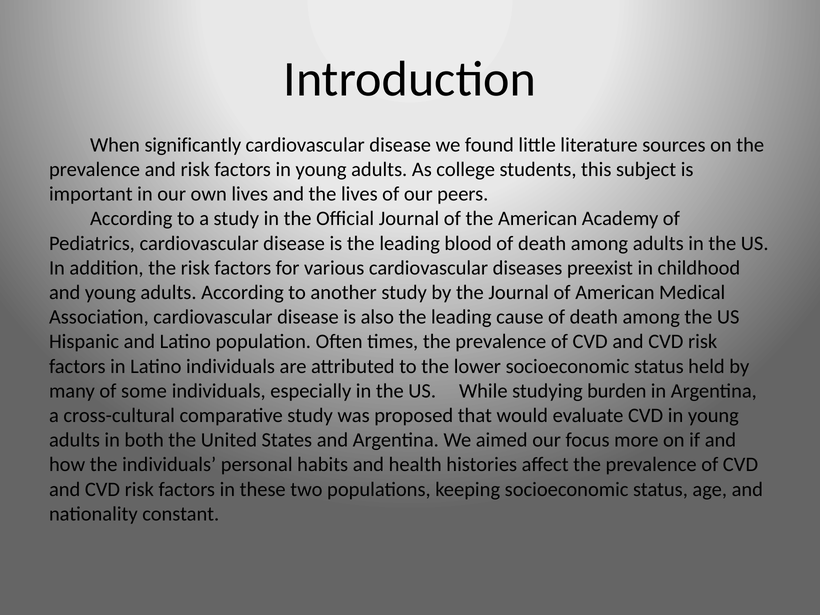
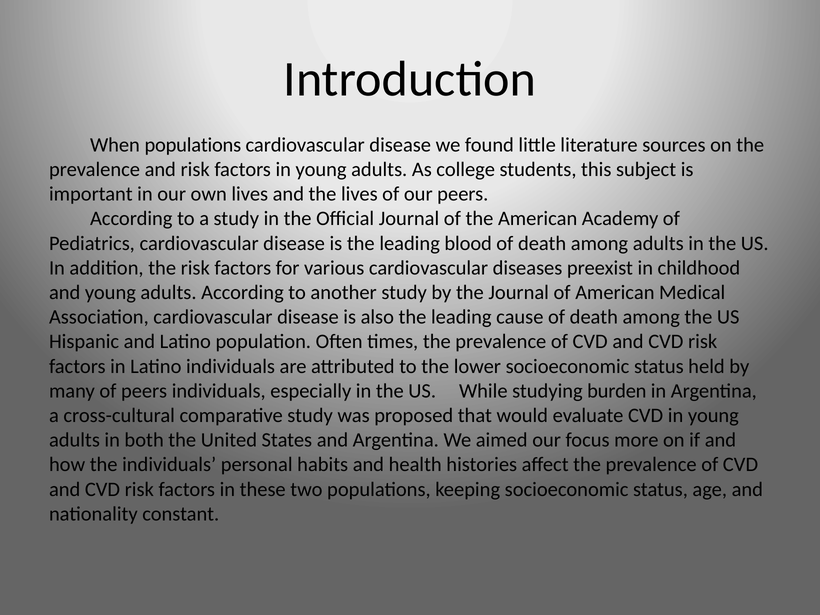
When significantly: significantly -> populations (193, 145)
of some: some -> peers (144, 391)
